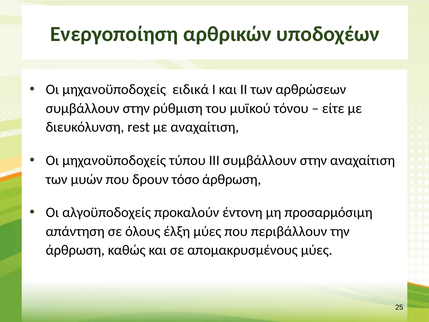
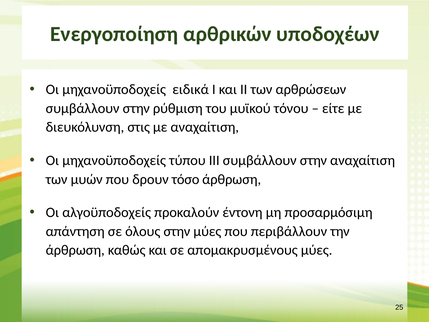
rest: rest -> στις (139, 127)
όλους έλξη: έλξη -> στην (177, 231)
